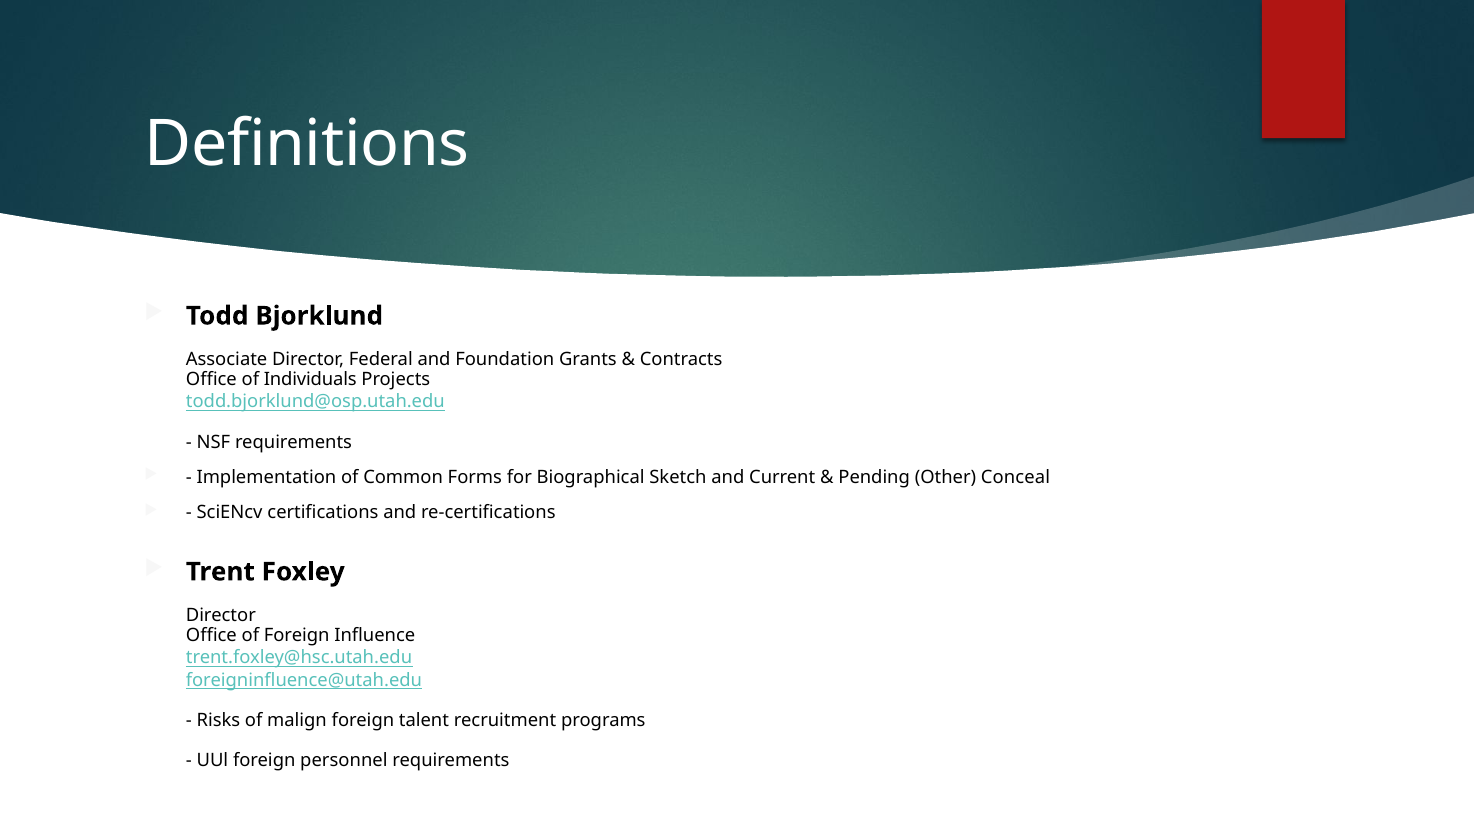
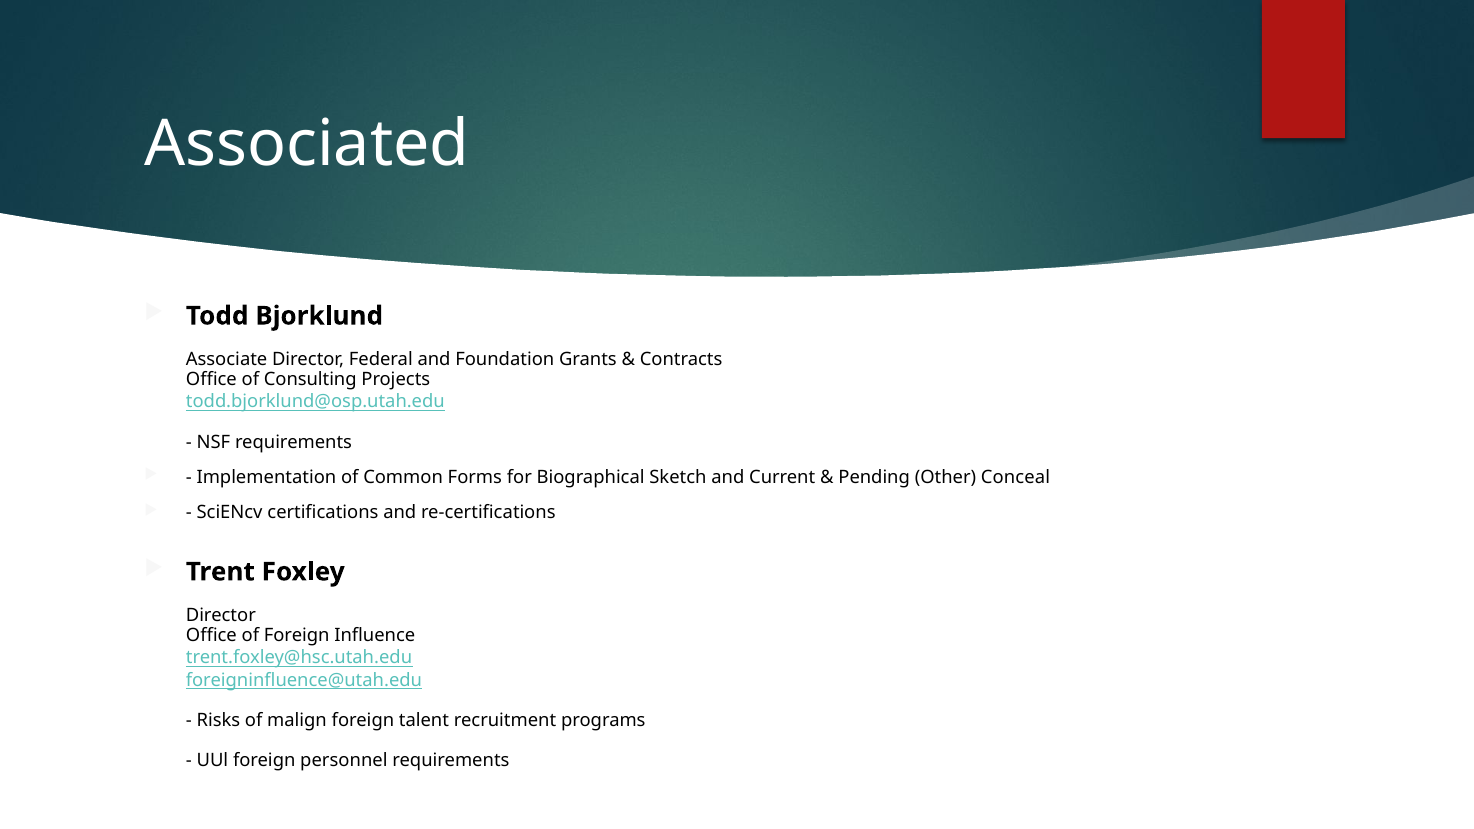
Definitions: Definitions -> Associated (307, 144)
Individuals: Individuals -> Consulting (310, 380)
